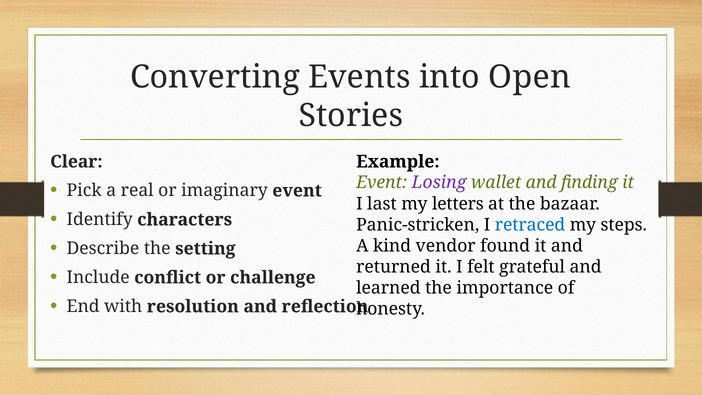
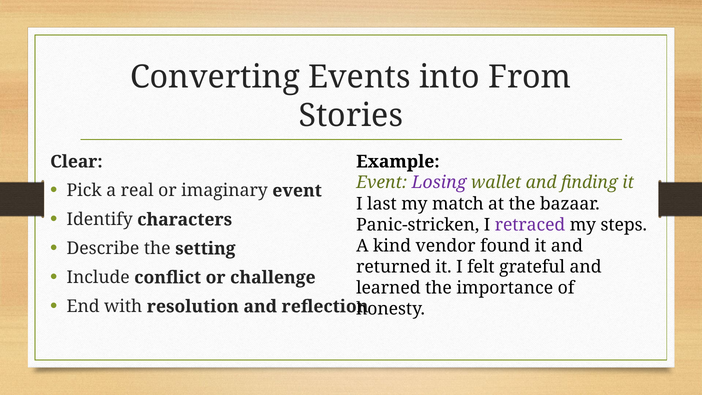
Open: Open -> From (530, 77)
letters: letters -> match (458, 204)
retraced colour: blue -> purple (530, 225)
